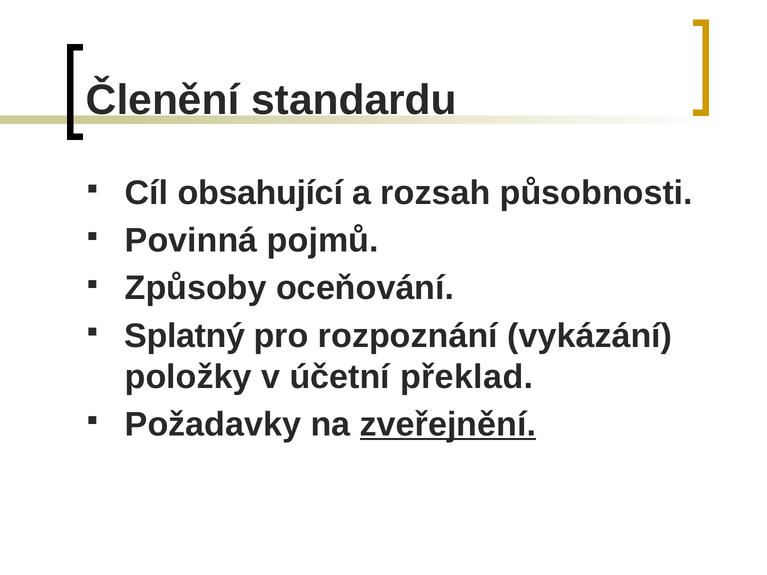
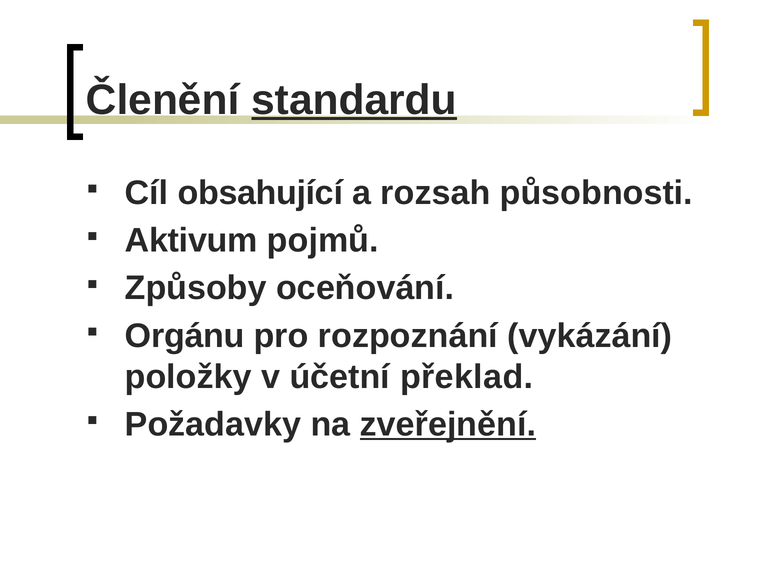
standardu underline: none -> present (354, 100)
Povinná: Povinná -> Aktivum (191, 241)
Splatný: Splatný -> Orgánu (185, 336)
